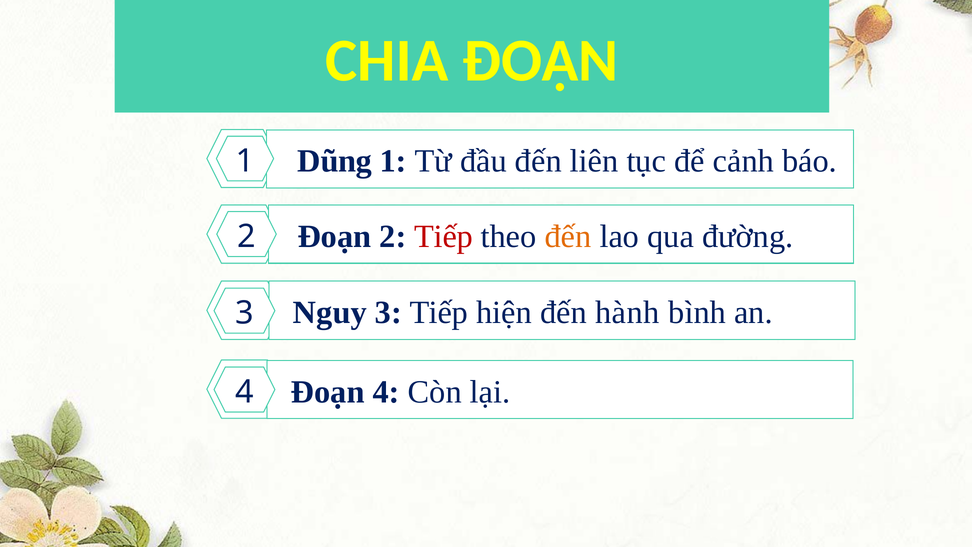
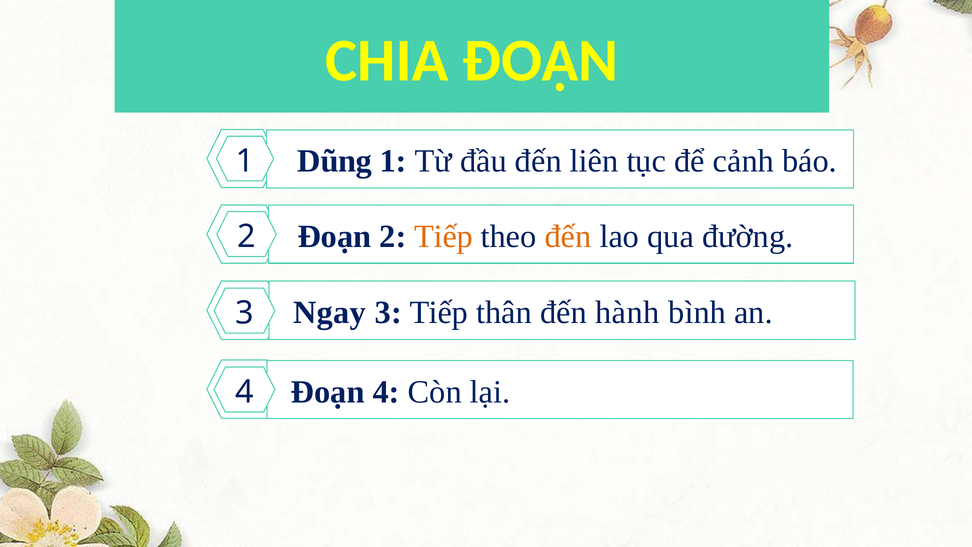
Tiếp colour: red -> orange (444, 236)
Nguy: Nguy -> Ngay (330, 312)
hiện: hiện -> thân (504, 312)
